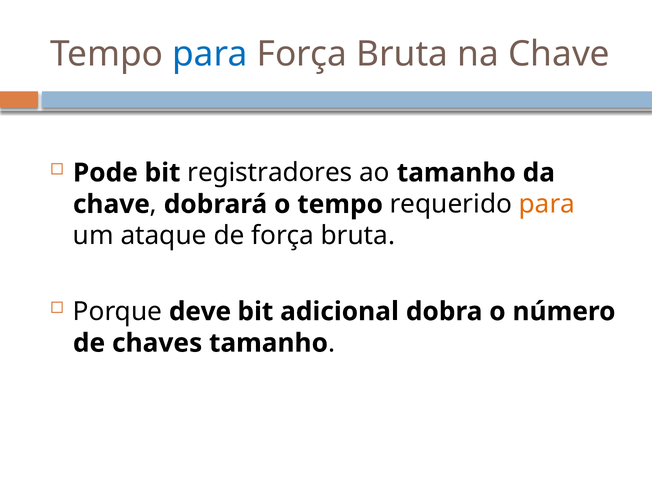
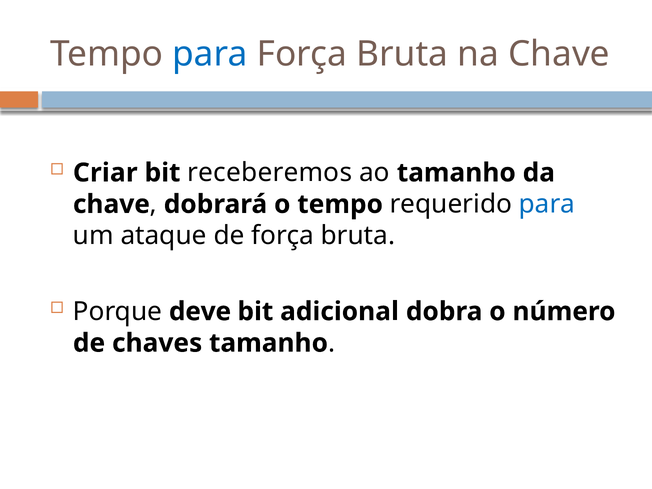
Pode: Pode -> Criar (105, 173)
registradores: registradores -> receberemos (270, 173)
para colour: orange -> blue (547, 204)
